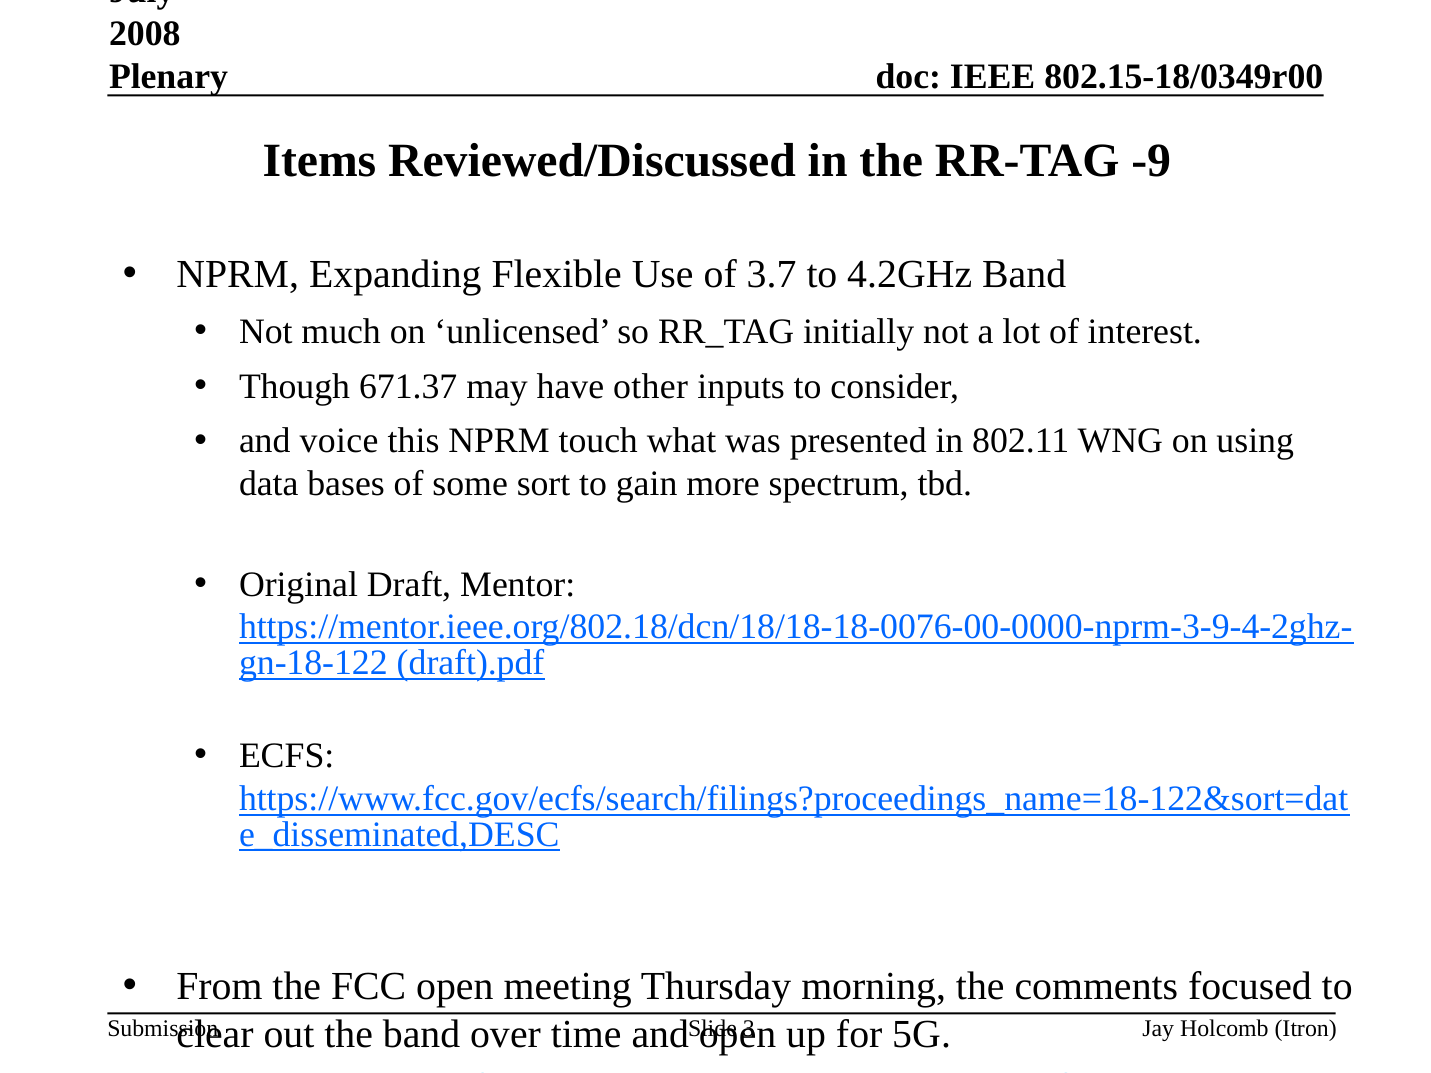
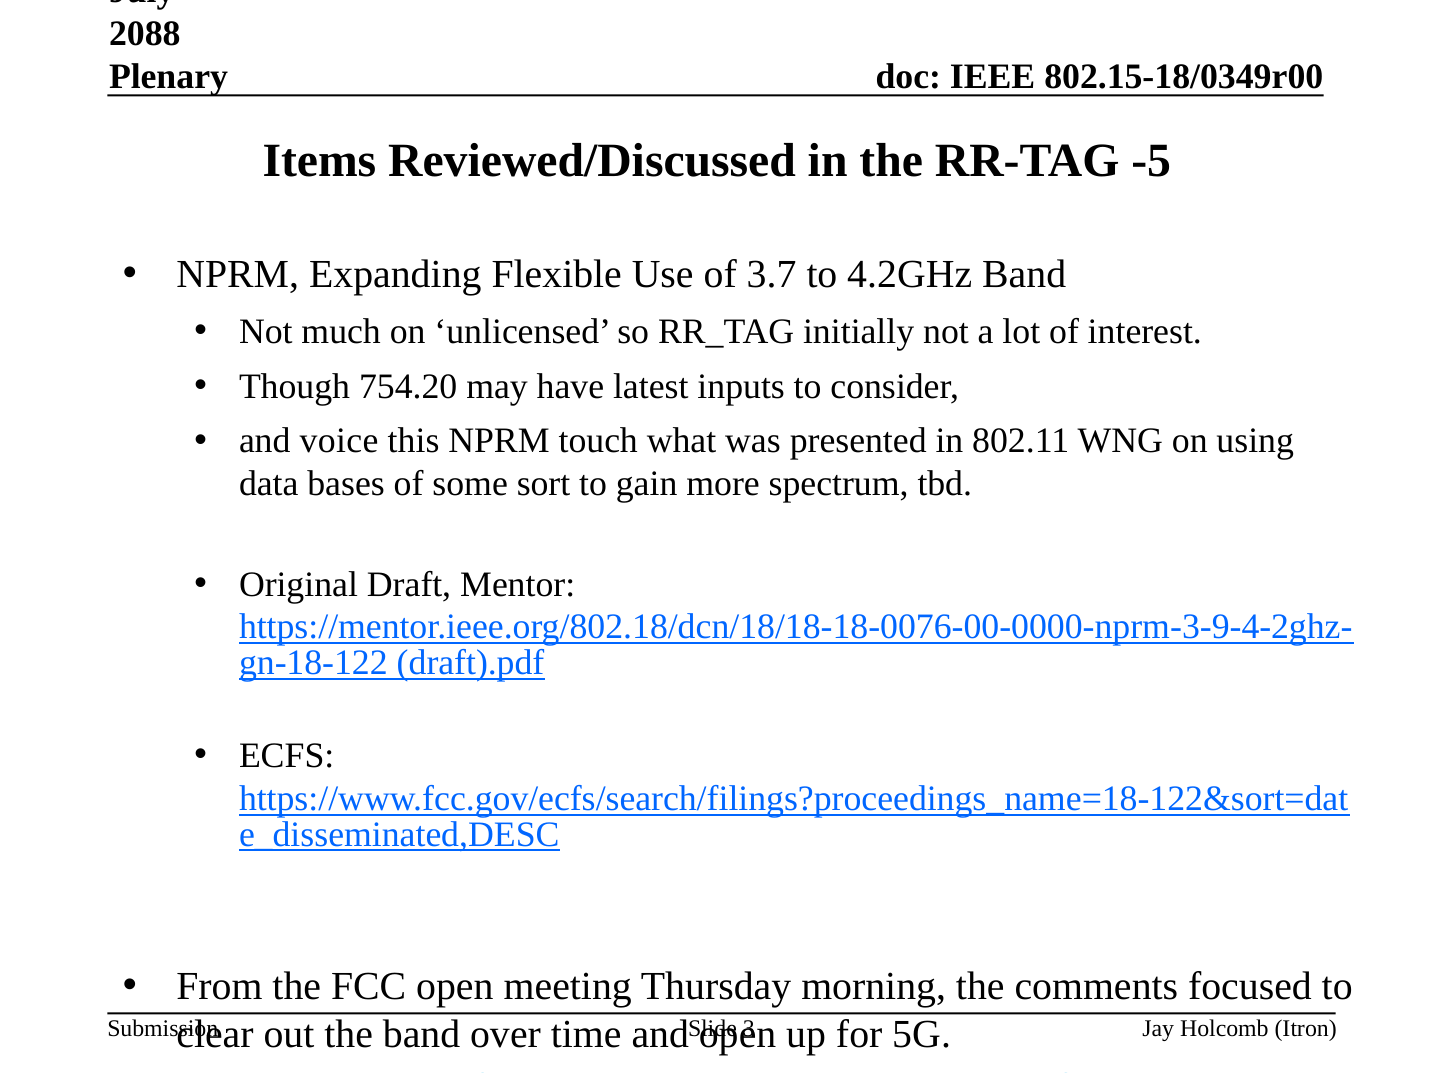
2008: 2008 -> 2088 (145, 33)
-9: -9 -> -5 (1151, 161)
671.37: 671.37 -> 754.20 (408, 386)
have other: other -> latest (651, 386)
